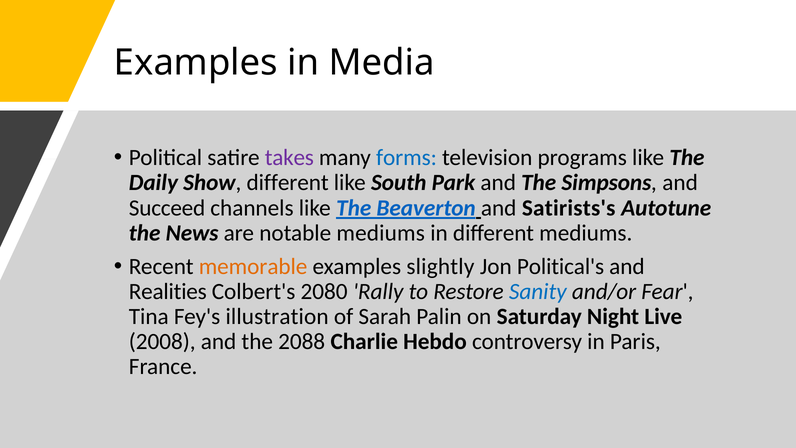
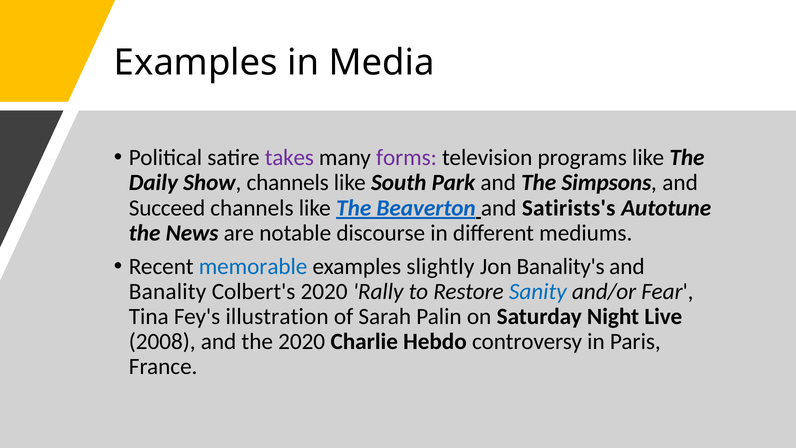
forms colour: blue -> purple (406, 157)
Show different: different -> channels (288, 182)
notable mediums: mediums -> discourse (381, 233)
memorable colour: orange -> blue (253, 266)
Political's: Political's -> Banality's (561, 266)
Realities: Realities -> Banality (168, 291)
Colbert's 2080: 2080 -> 2020 (324, 291)
the 2088: 2088 -> 2020 (302, 341)
